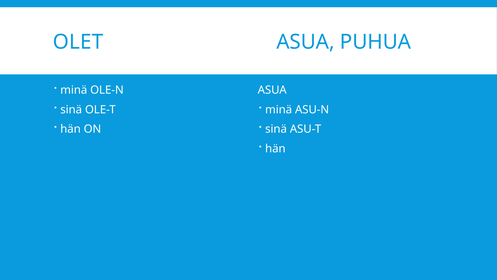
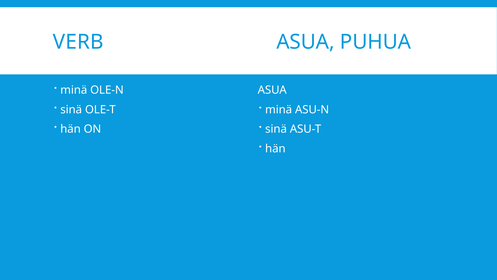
OLET: OLET -> VERB (78, 42)
